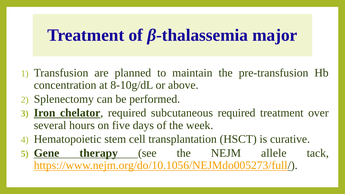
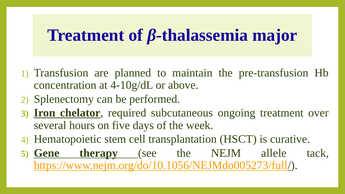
8-10g/dL: 8-10g/dL -> 4-10g/dL (132, 85)
subcutaneous required: required -> ongoing (237, 113)
